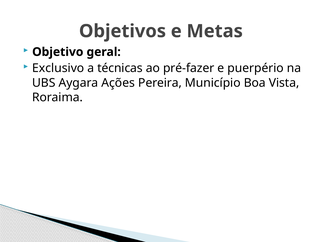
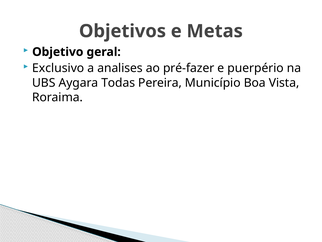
técnicas: técnicas -> analises (120, 68)
Ações: Ações -> Todas (118, 83)
